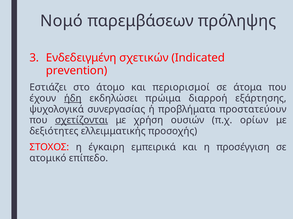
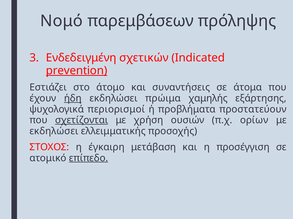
prevention underline: none -> present (77, 71)
περιορισμοί: περιορισμοί -> συναντήσεις (181, 88)
διαρροή: διαρροή -> χαμηλής (208, 99)
συνεργασίας: συνεργασίας -> περιορισμοί (116, 110)
δεξιότητες: δεξιότητες -> εκδηλώσει (54, 132)
εμπειρικά: εμπειρικά -> μετάβαση (154, 148)
επίπεδο underline: none -> present (89, 159)
